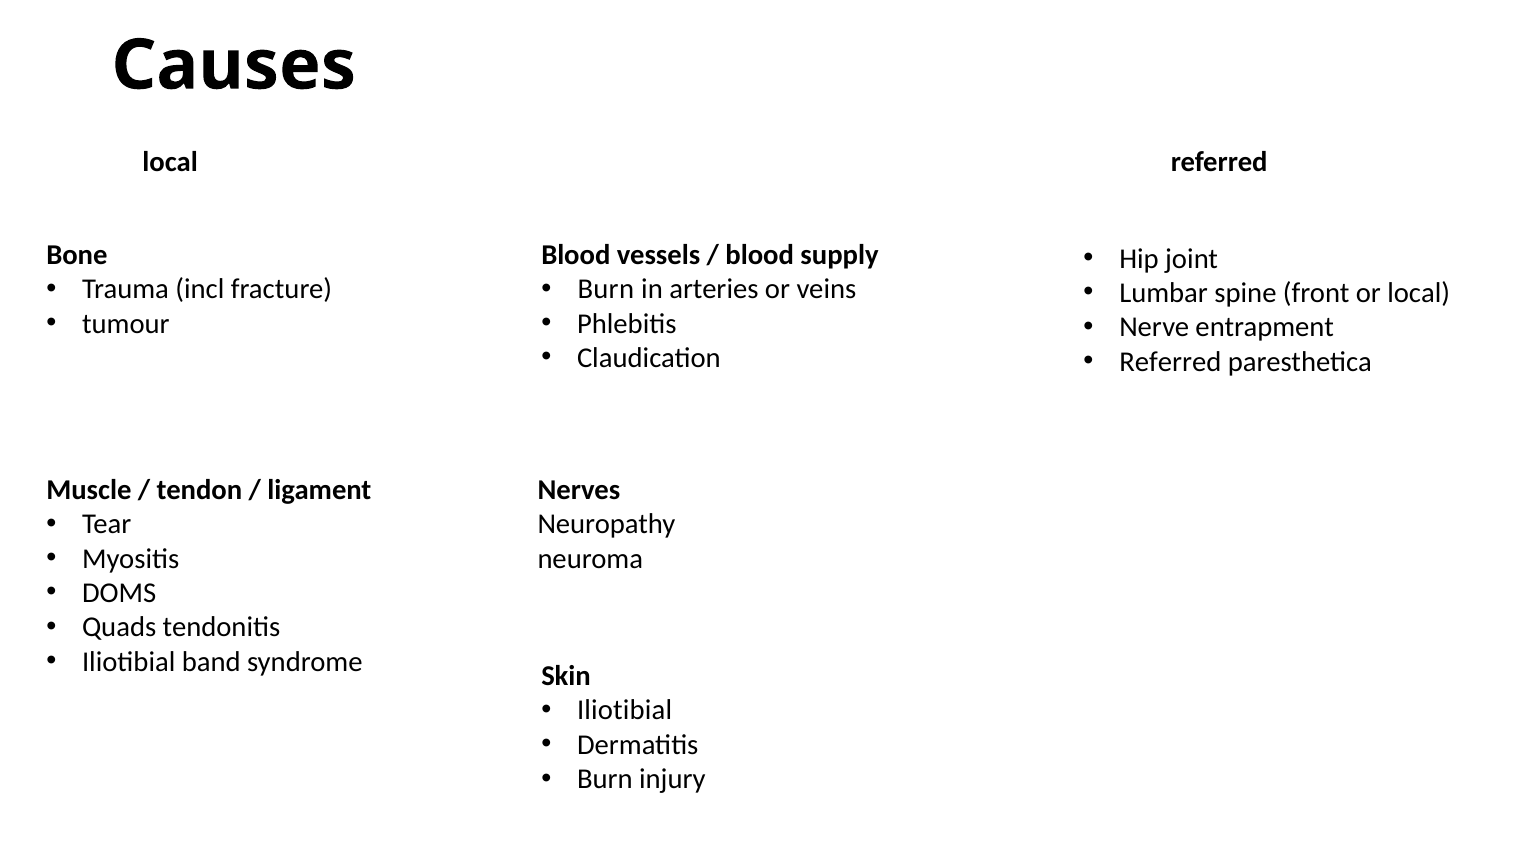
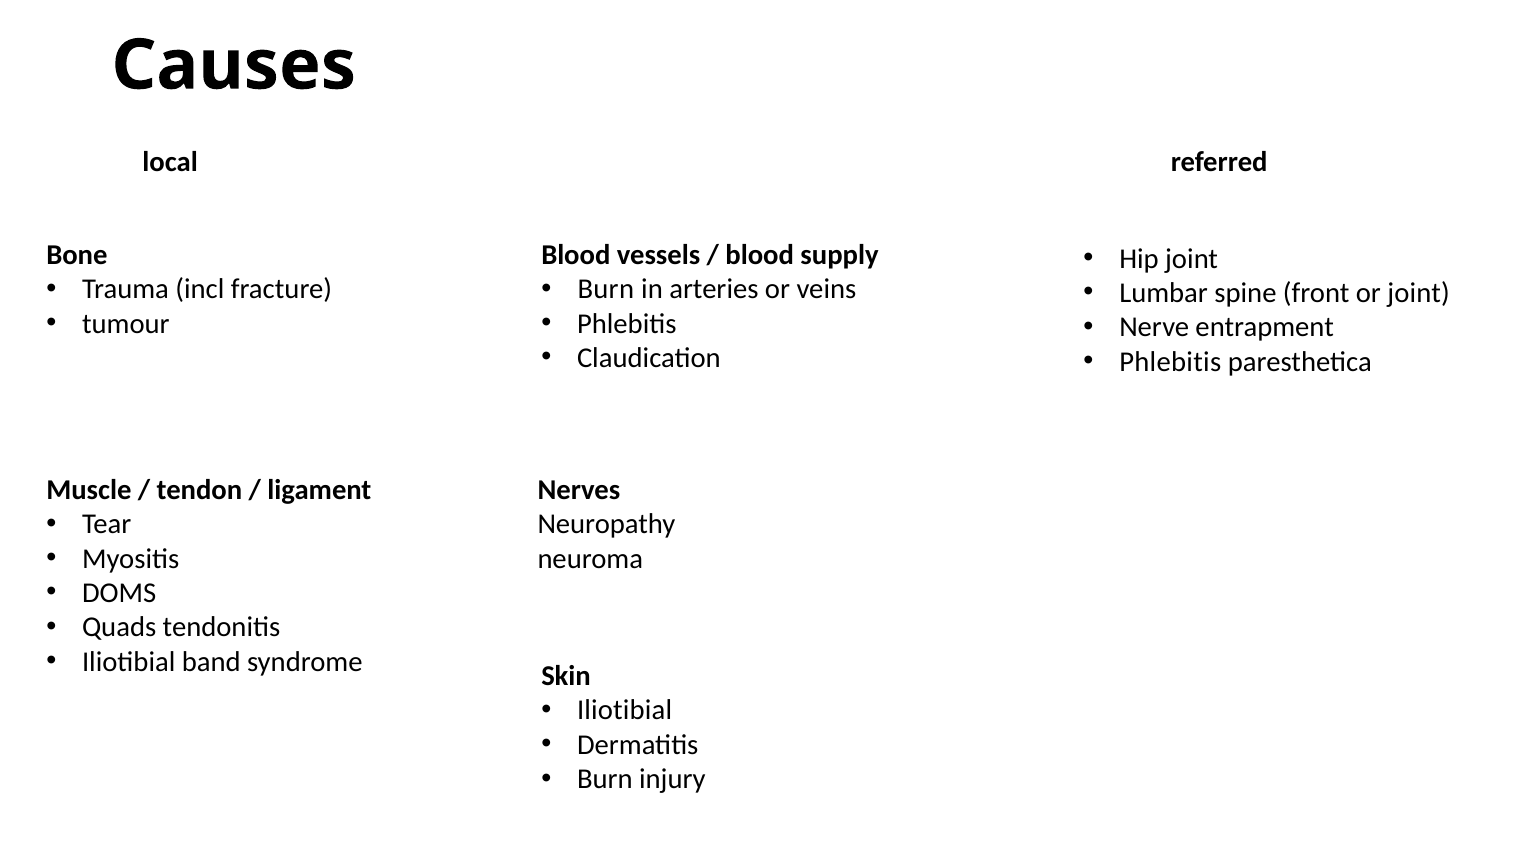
or local: local -> joint (1419, 293)
Referred: Referred -> Phlebitis (1170, 362)
